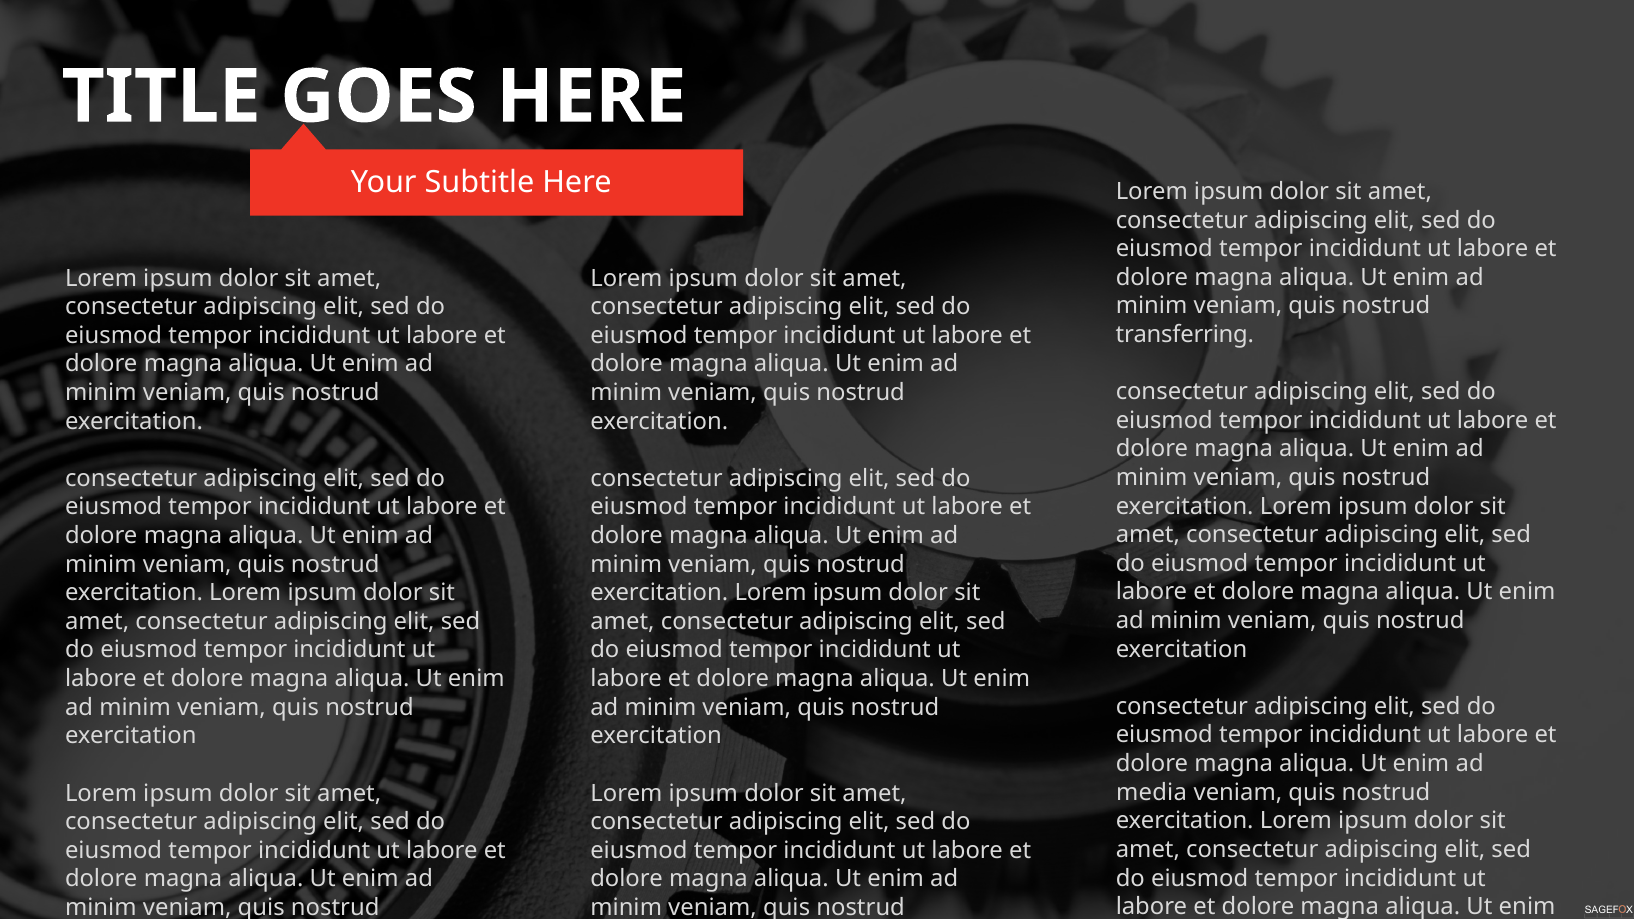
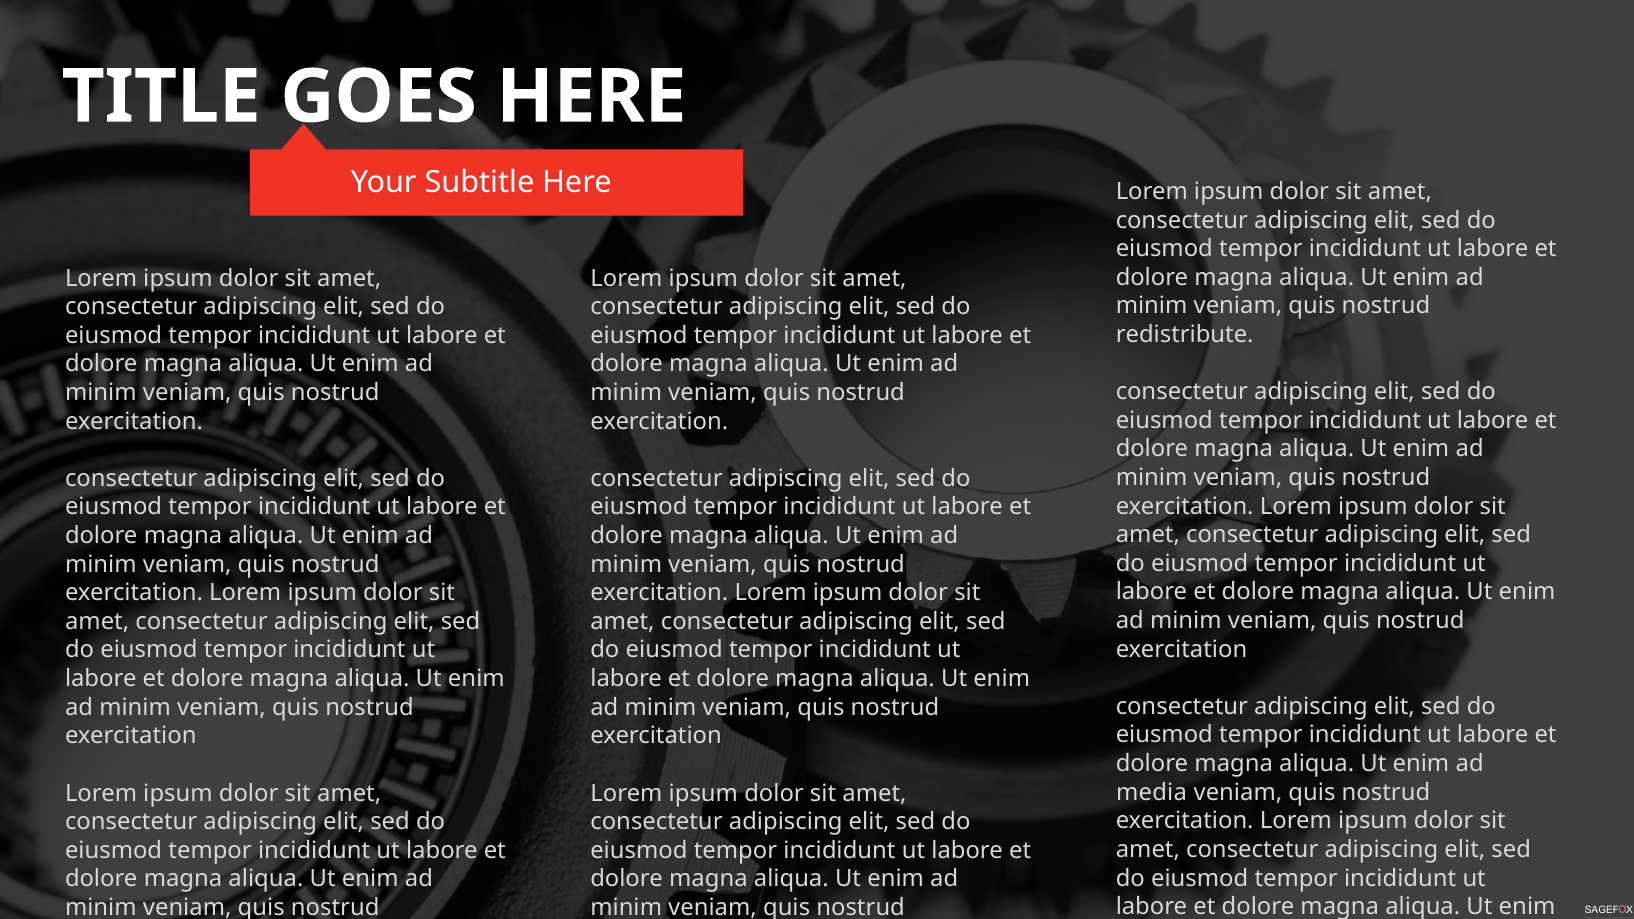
transferring: transferring -> redistribute (1185, 335)
